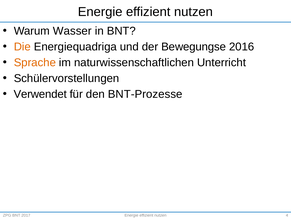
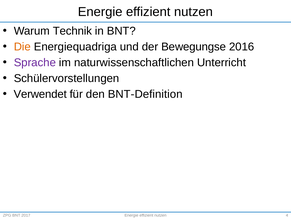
Wasser: Wasser -> Technik (72, 31)
Sprache colour: orange -> purple (35, 63)
BNT-Prozesse: BNT-Prozesse -> BNT-Definition (145, 94)
